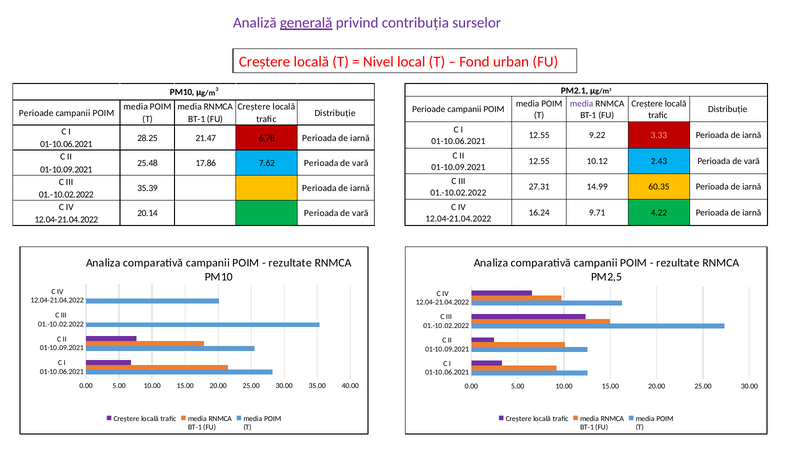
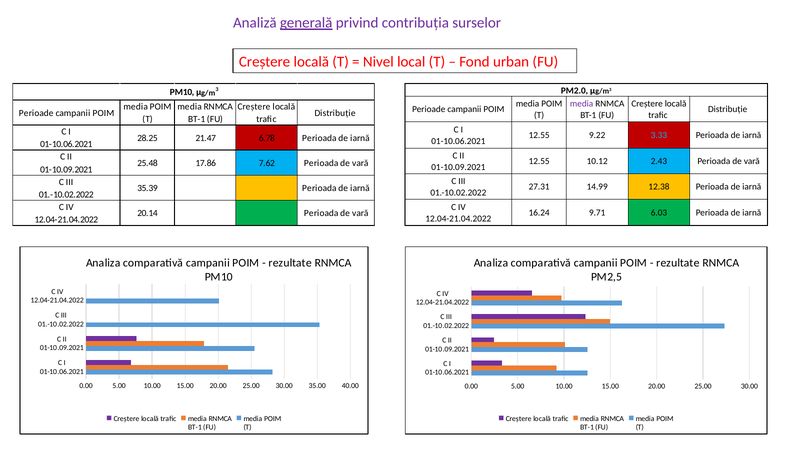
PM2.1: PM2.1 -> PM2.0 (574, 91)
3.33 colour: pink -> light blue (659, 135)
60.35: 60.35 -> 12.38 (659, 187)
4.22: 4.22 -> 6.03 (659, 213)
